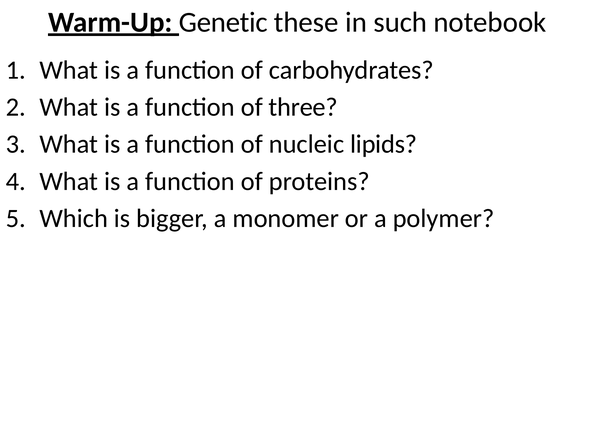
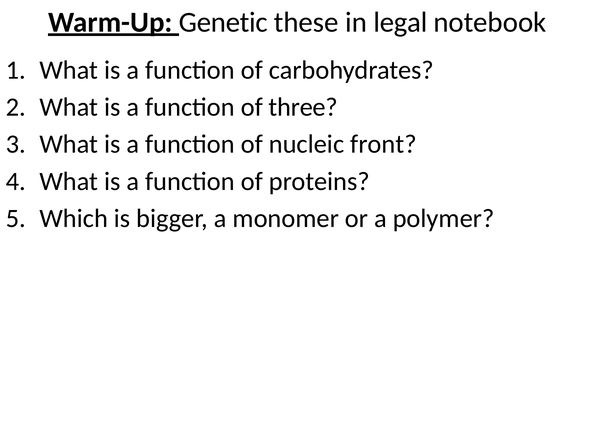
such: such -> legal (400, 22)
lipids: lipids -> front (383, 144)
